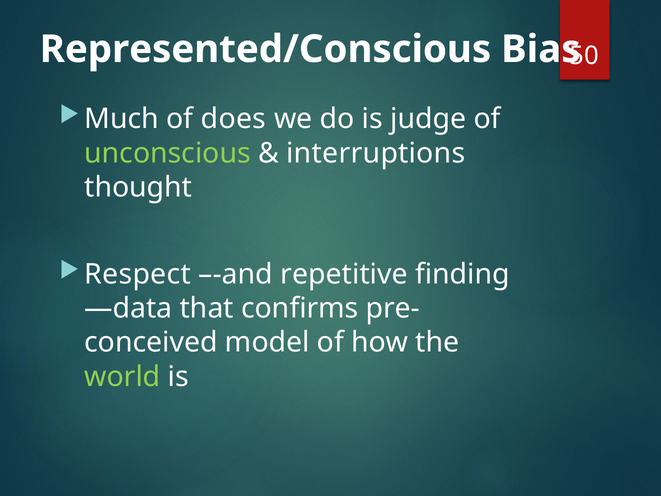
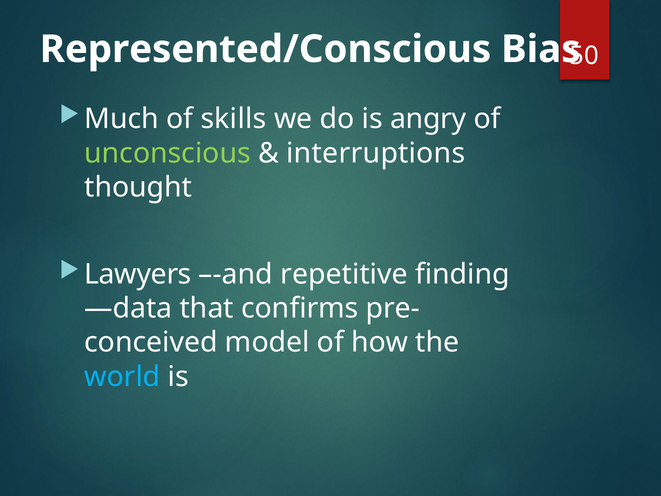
does: does -> skills (233, 119)
judge: judge -> angry (428, 119)
Respect: Respect -> Lawyers (138, 274)
world colour: light green -> light blue (122, 377)
